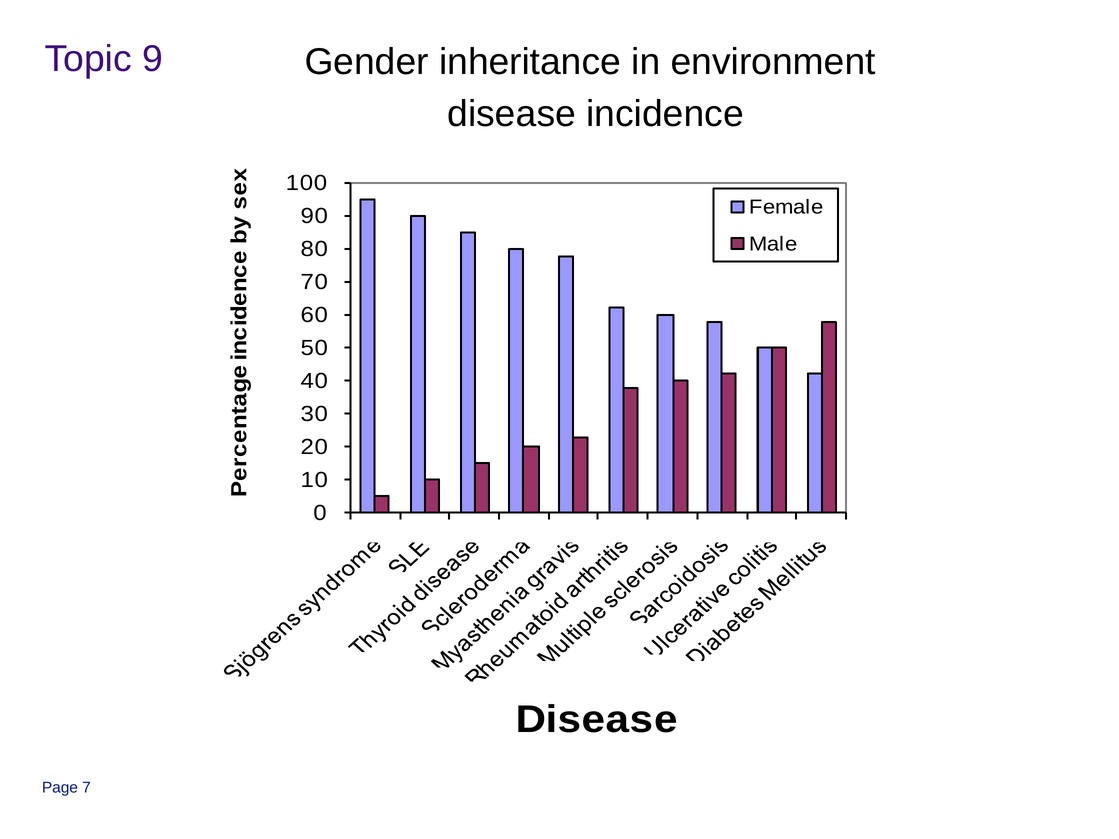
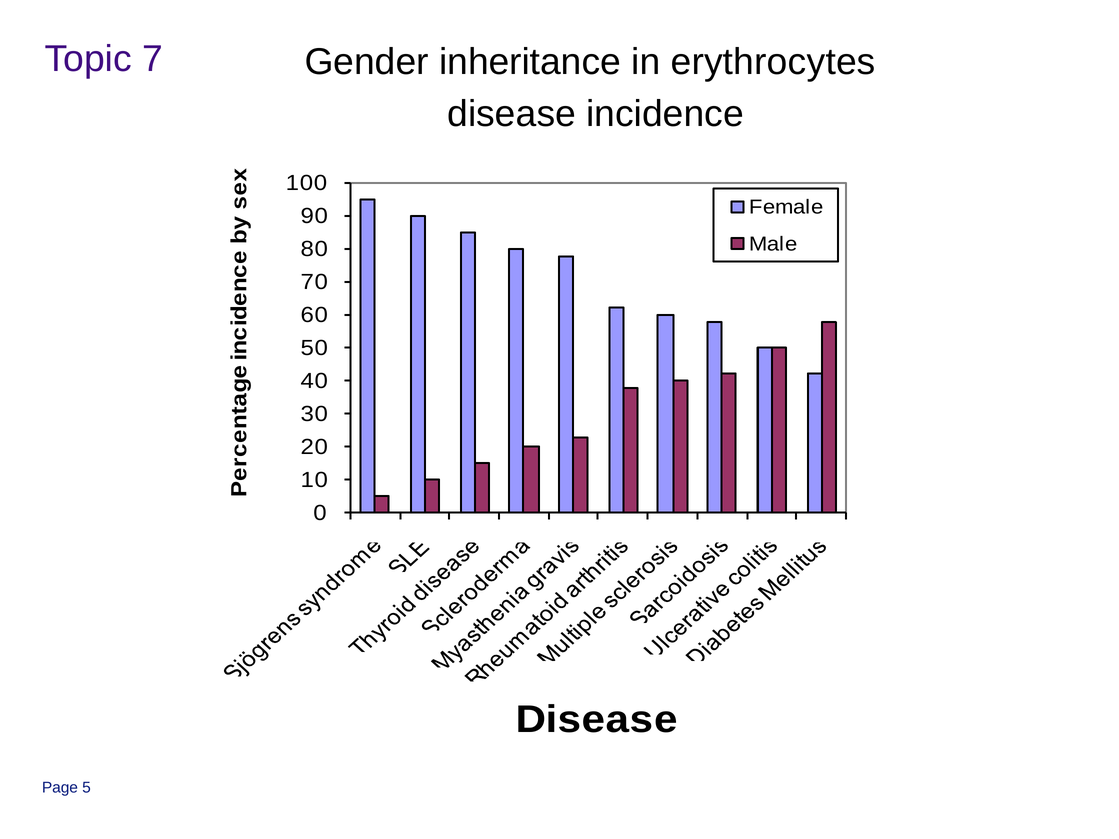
9: 9 -> 7 (153, 59)
environment: environment -> erythrocytes (773, 62)
7: 7 -> 5 (86, 788)
